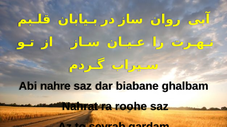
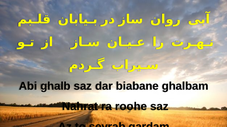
nahre: nahre -> ghalb (55, 86)
